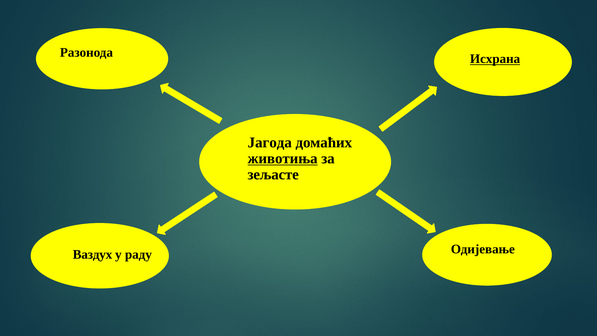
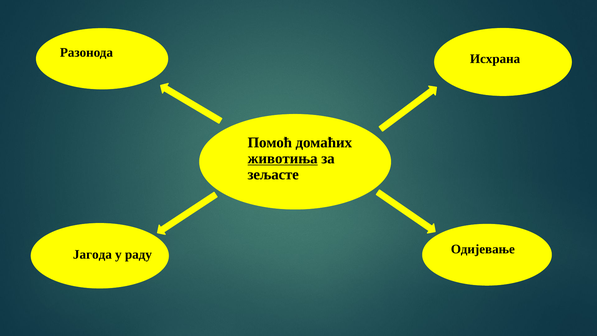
Исхрана underline: present -> none (495, 59)
Јагода: Јагода -> Помоћ (270, 142)
Ваздух: Ваздух -> Јагода (92, 254)
